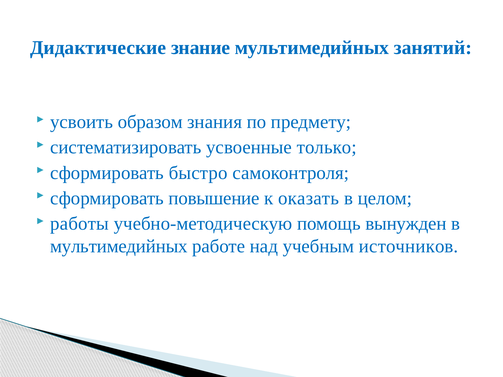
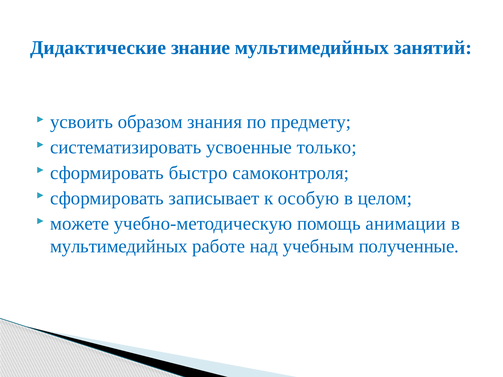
повышение: повышение -> записывает (214, 198)
оказать: оказать -> особую (309, 198)
работы: работы -> можете (80, 224)
вынужден: вынужден -> анимации (406, 224)
источников: источников -> полученные (409, 246)
